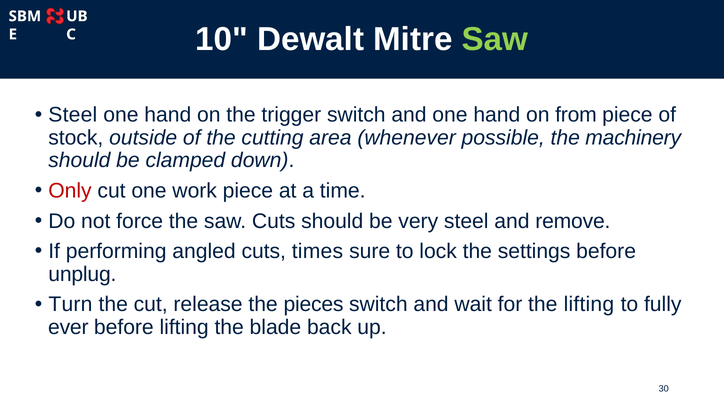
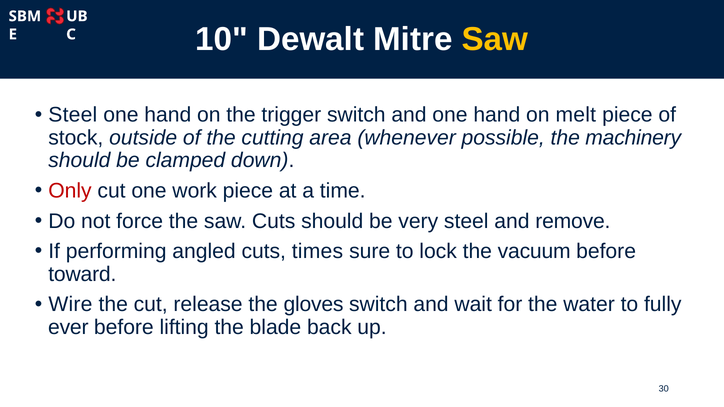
Saw colour: light green -> yellow (495, 39)
from: from -> melt (576, 115)
settings: settings -> vacuum (534, 251)
unplug: unplug -> toward (82, 274)
Turn: Turn -> Wire (70, 305)
pieces: pieces -> gloves (314, 305)
the lifting: lifting -> water (589, 305)
